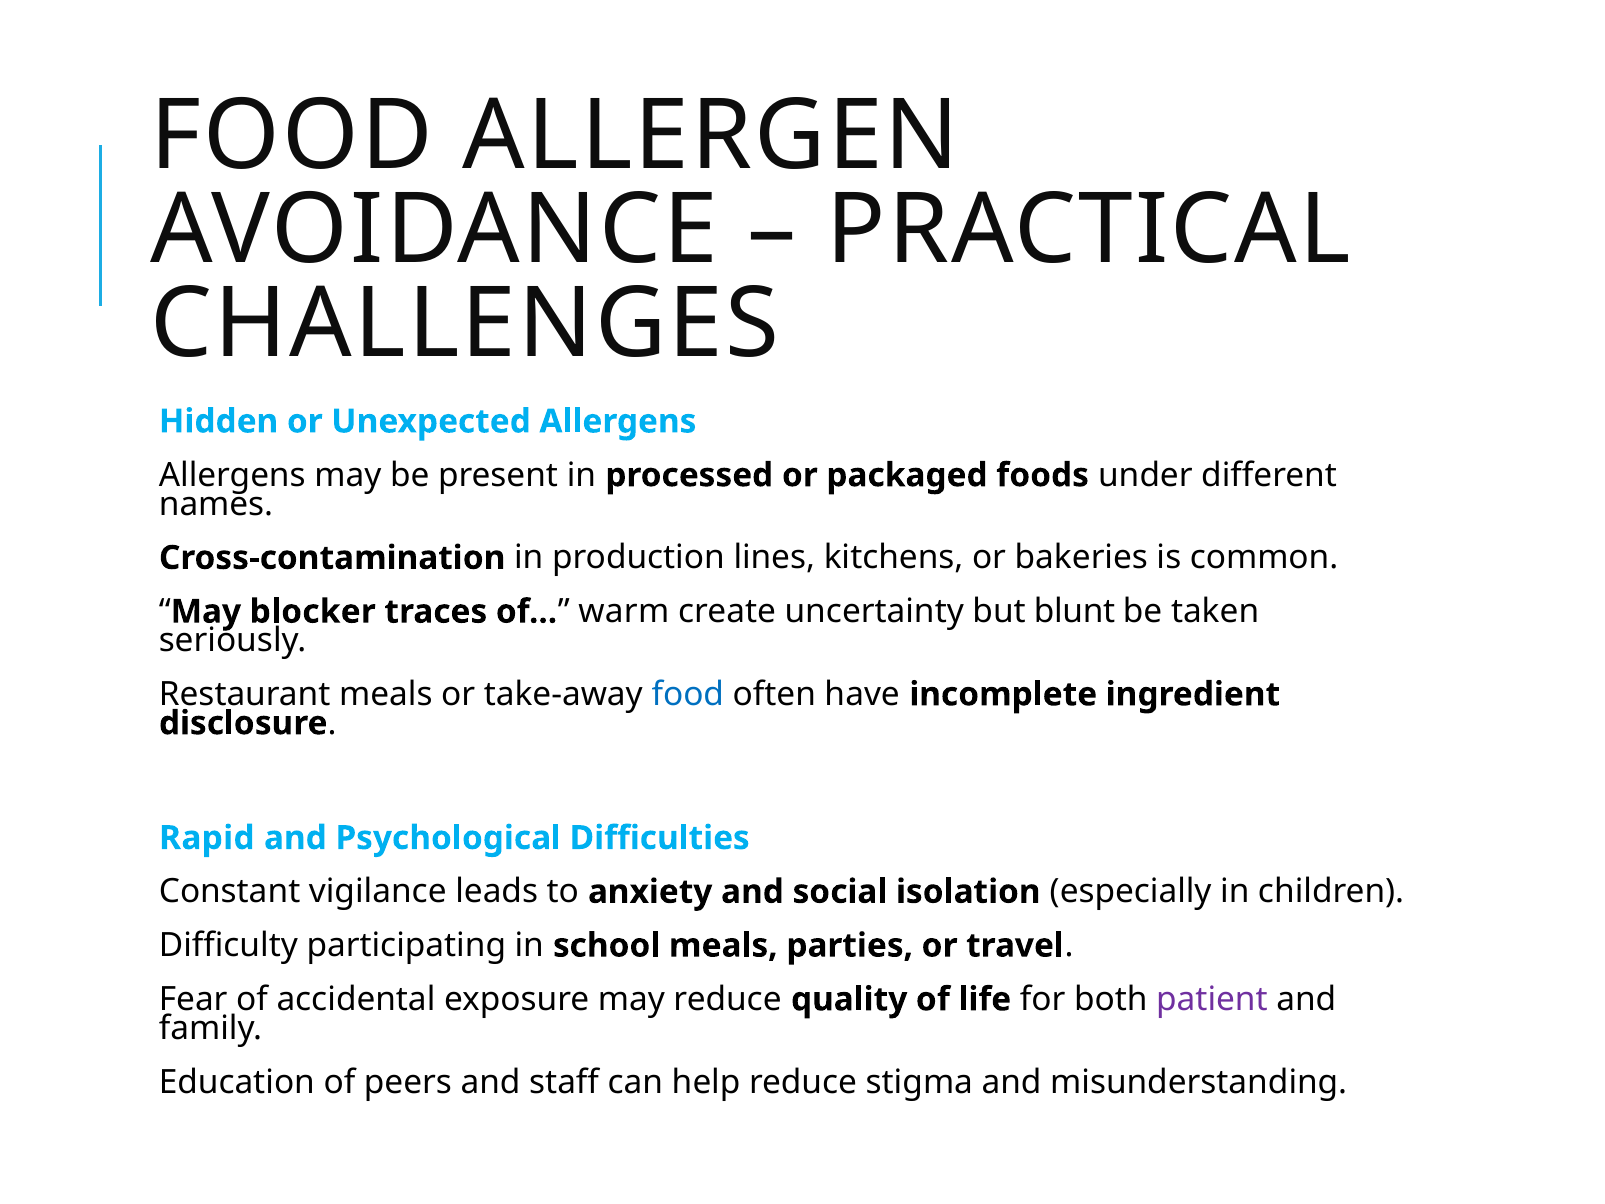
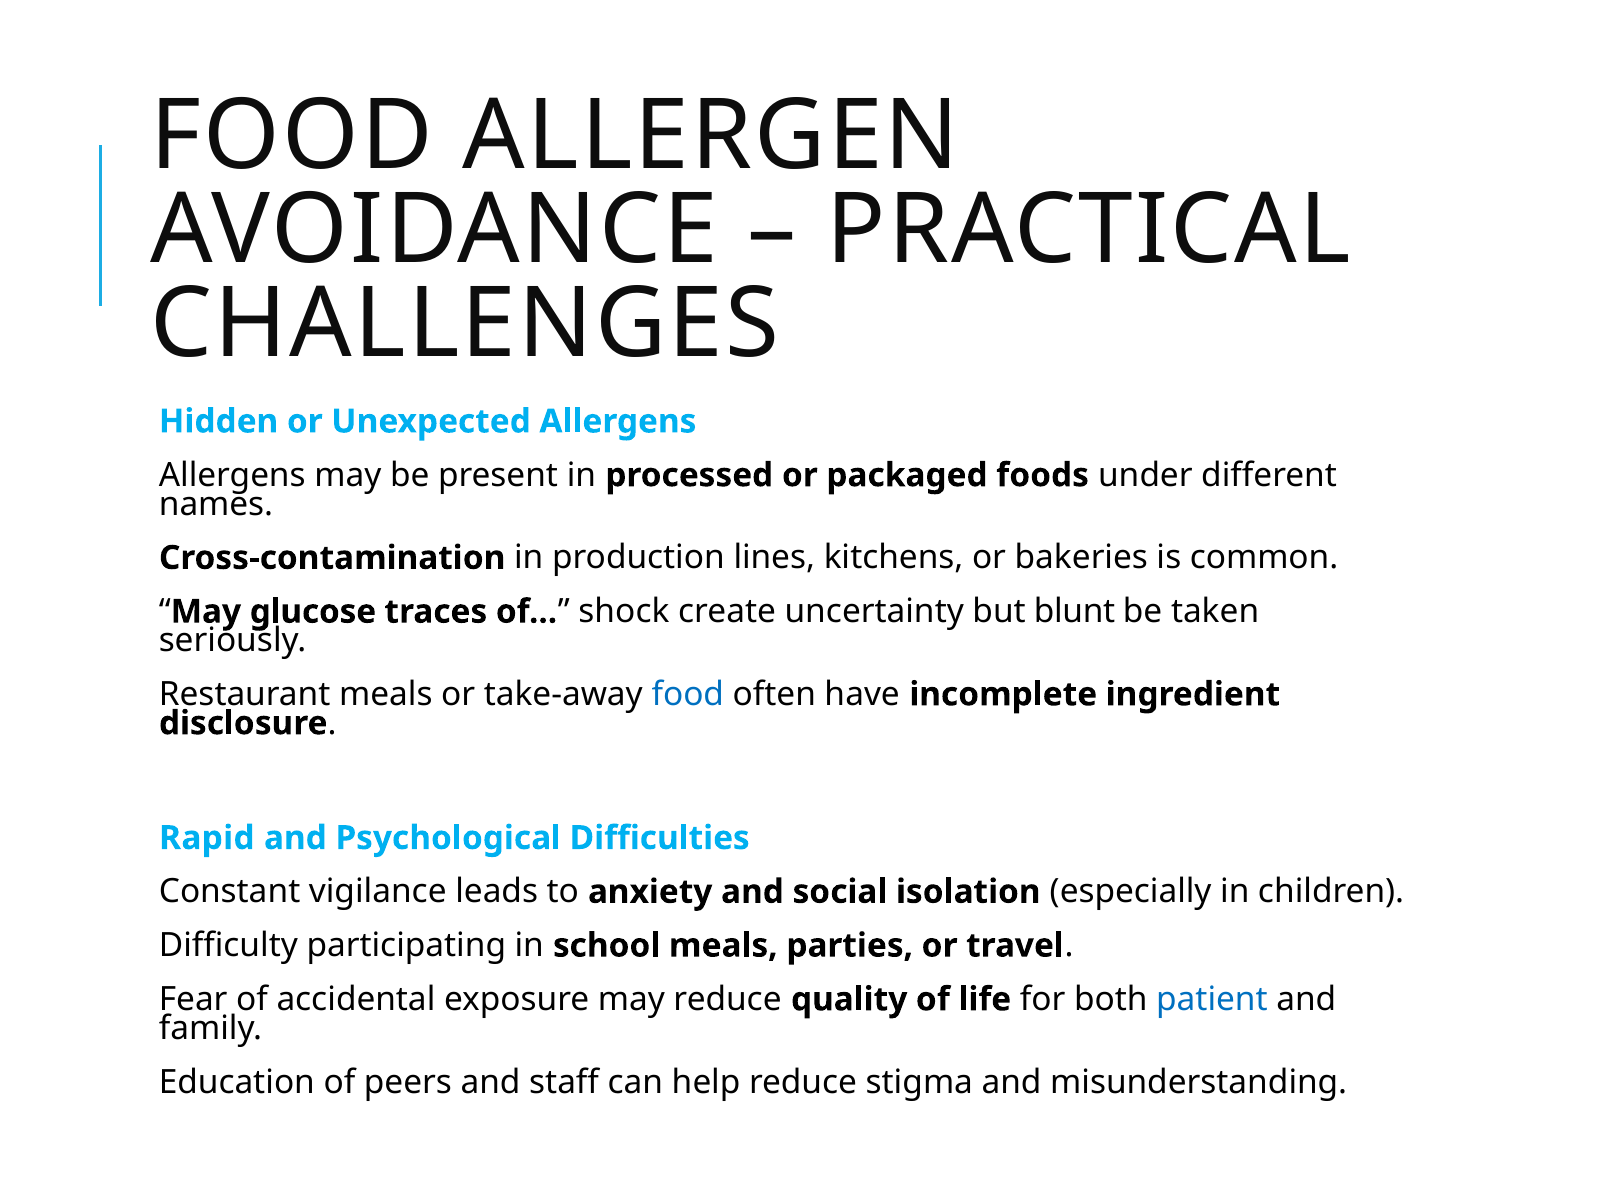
blocker: blocker -> glucose (313, 612)
warm: warm -> shock (624, 612)
patient colour: purple -> blue (1212, 999)
